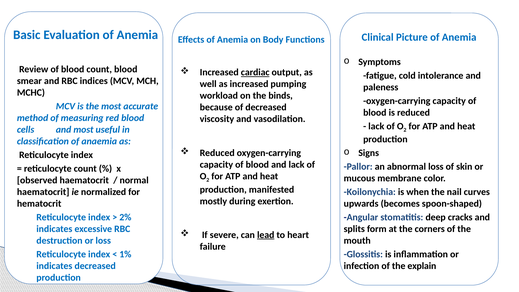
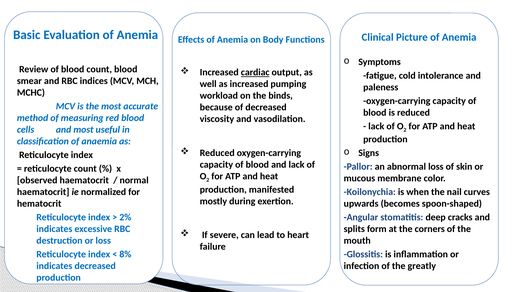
lead underline: present -> none (266, 235)
1%: 1% -> 8% (125, 254)
explain: explain -> greatly (422, 266)
